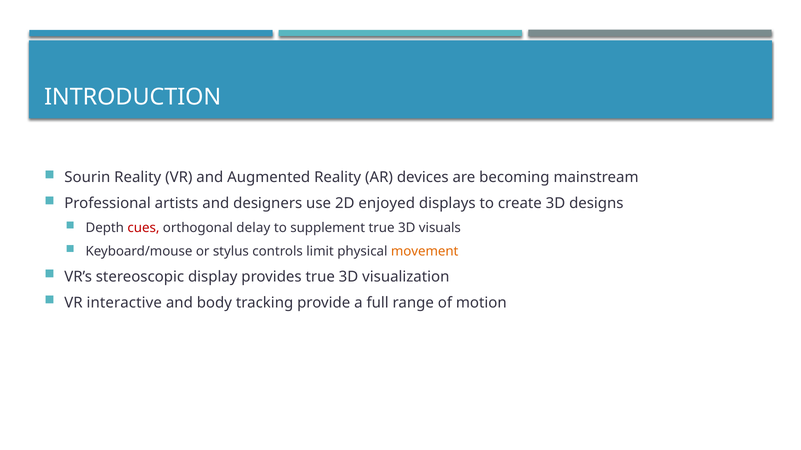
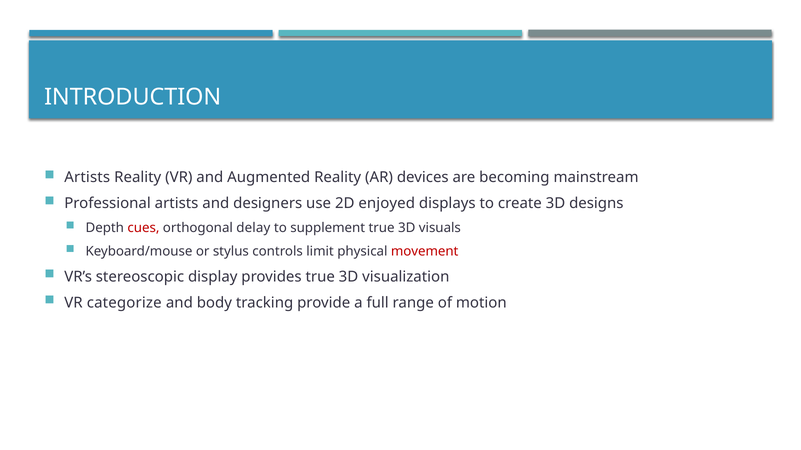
Sourin: Sourin -> Artists (87, 177)
movement colour: orange -> red (425, 252)
interactive: interactive -> categorize (124, 303)
